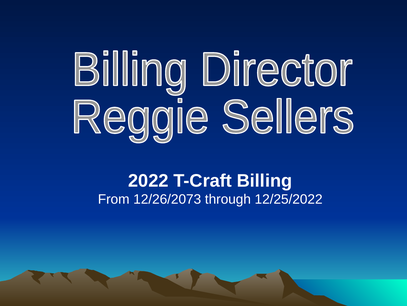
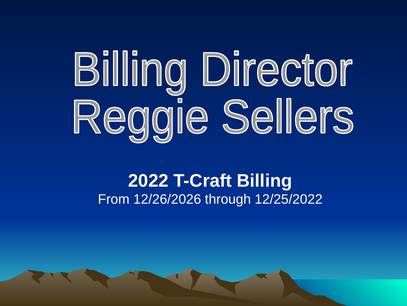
12/26/2073: 12/26/2073 -> 12/26/2026 (167, 199)
